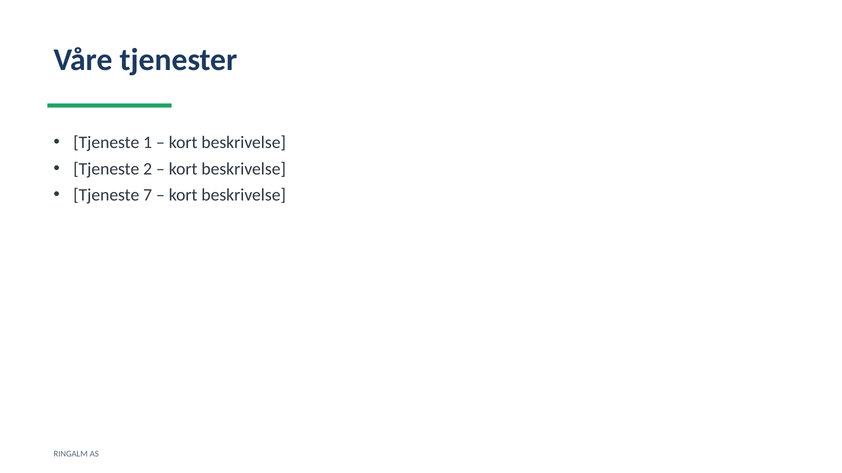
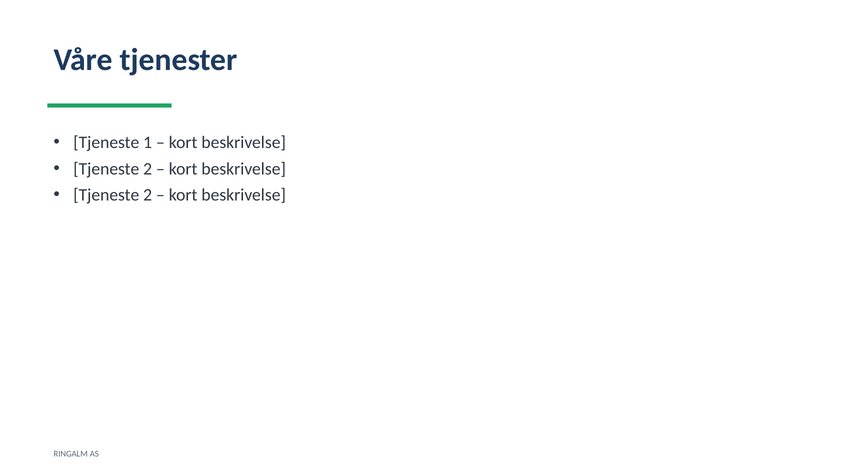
7: 7 -> 2 (148, 195)
